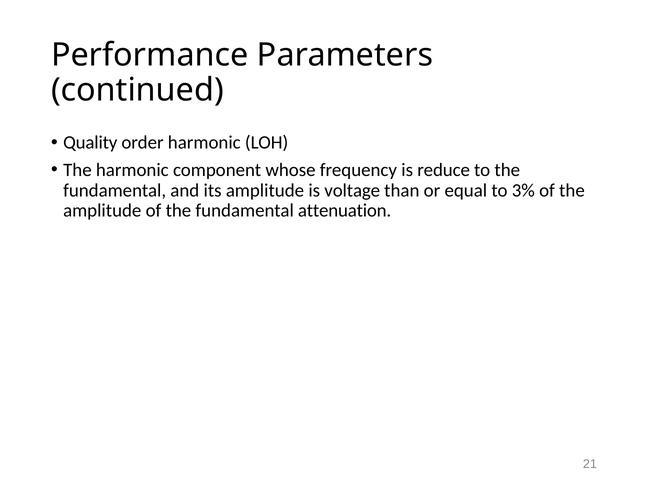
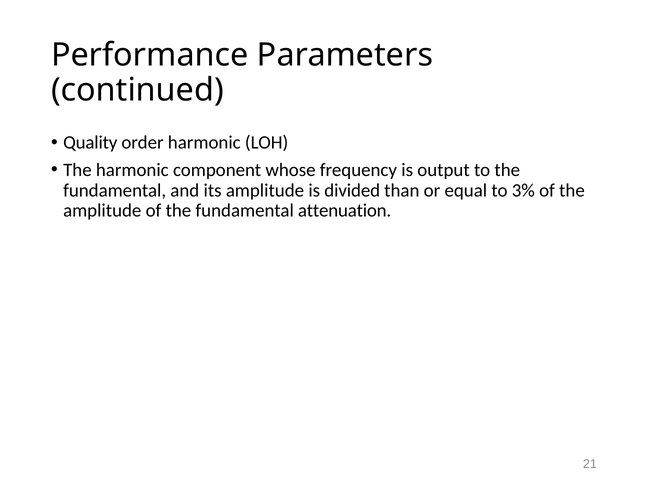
reduce: reduce -> output (444, 170)
voltage: voltage -> divided (352, 190)
